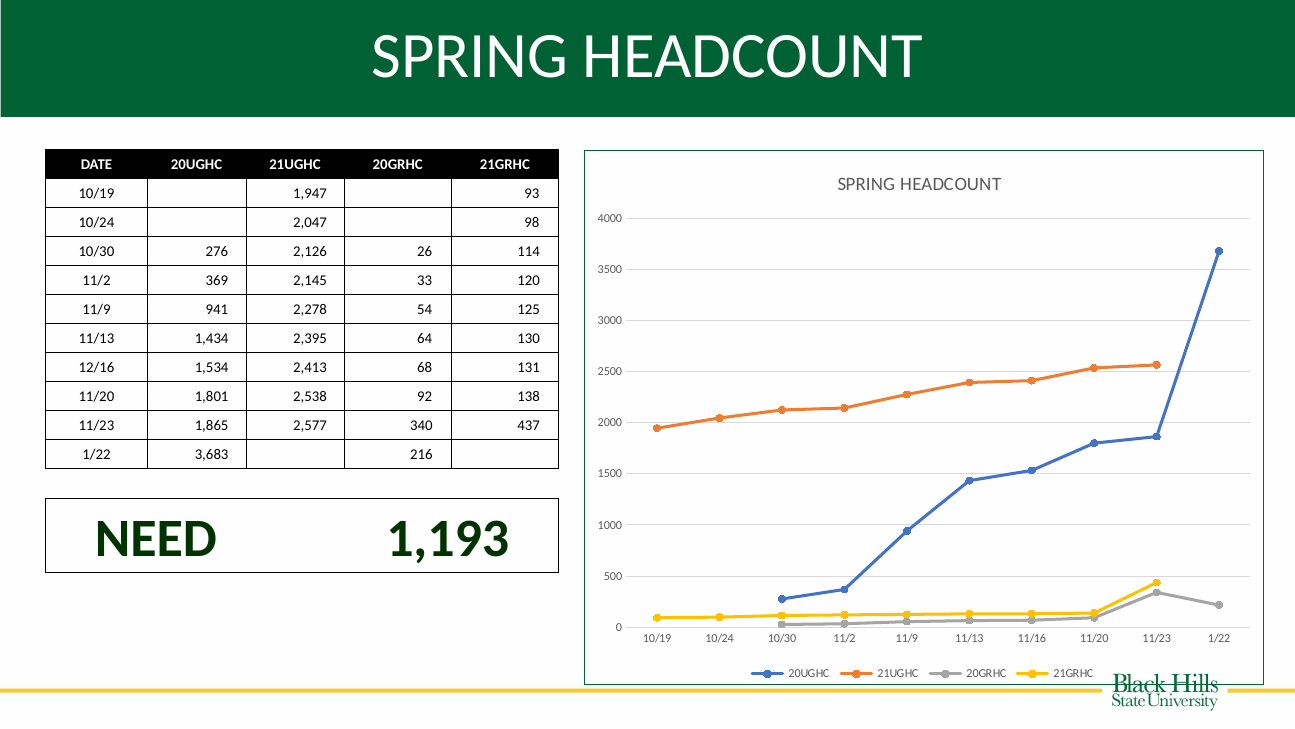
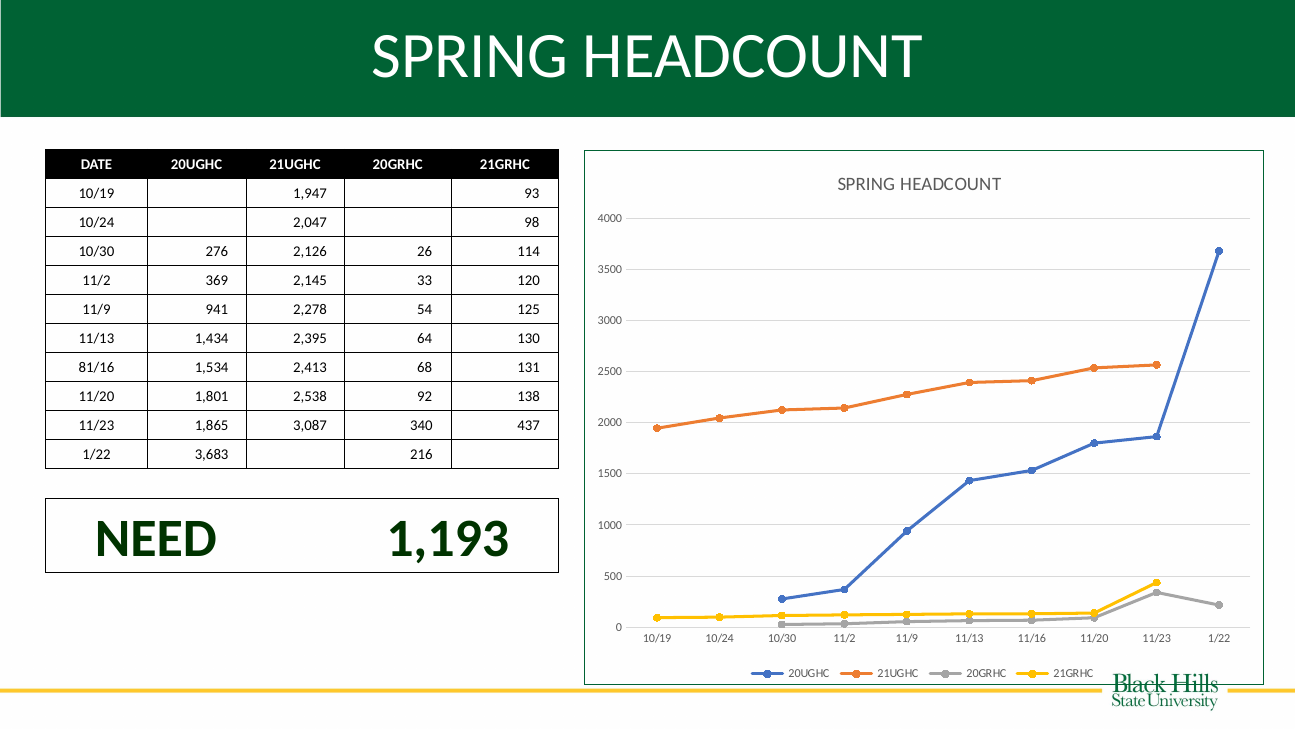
12/16: 12/16 -> 81/16 (96, 367)
2,577: 2,577 -> 3,087 (310, 425)
